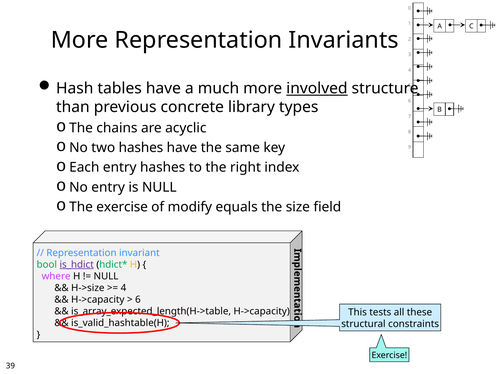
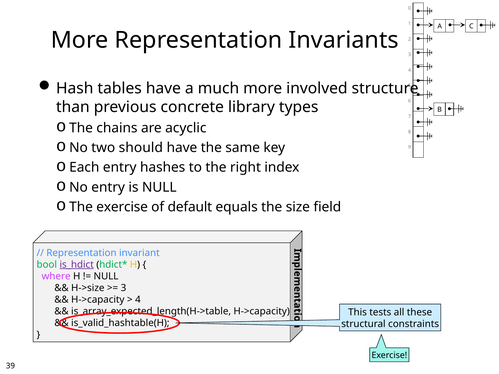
involved underline: present -> none (317, 88)
two hashes: hashes -> should (141, 148)
modify: modify -> default (190, 207)
4: 4 -> 3 (123, 288)
6: 6 -> 4 (138, 300)
